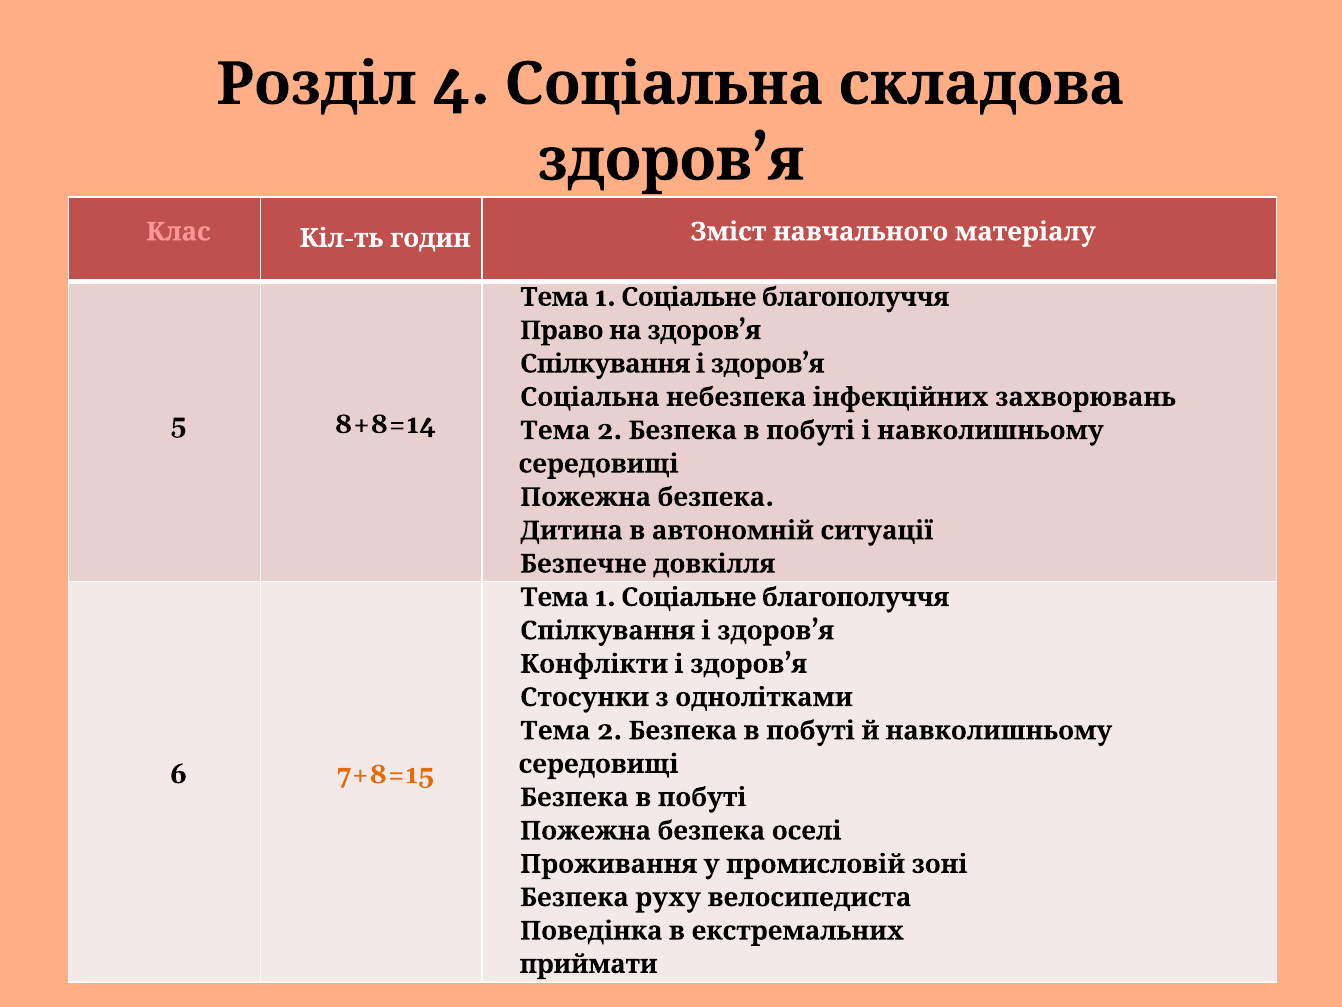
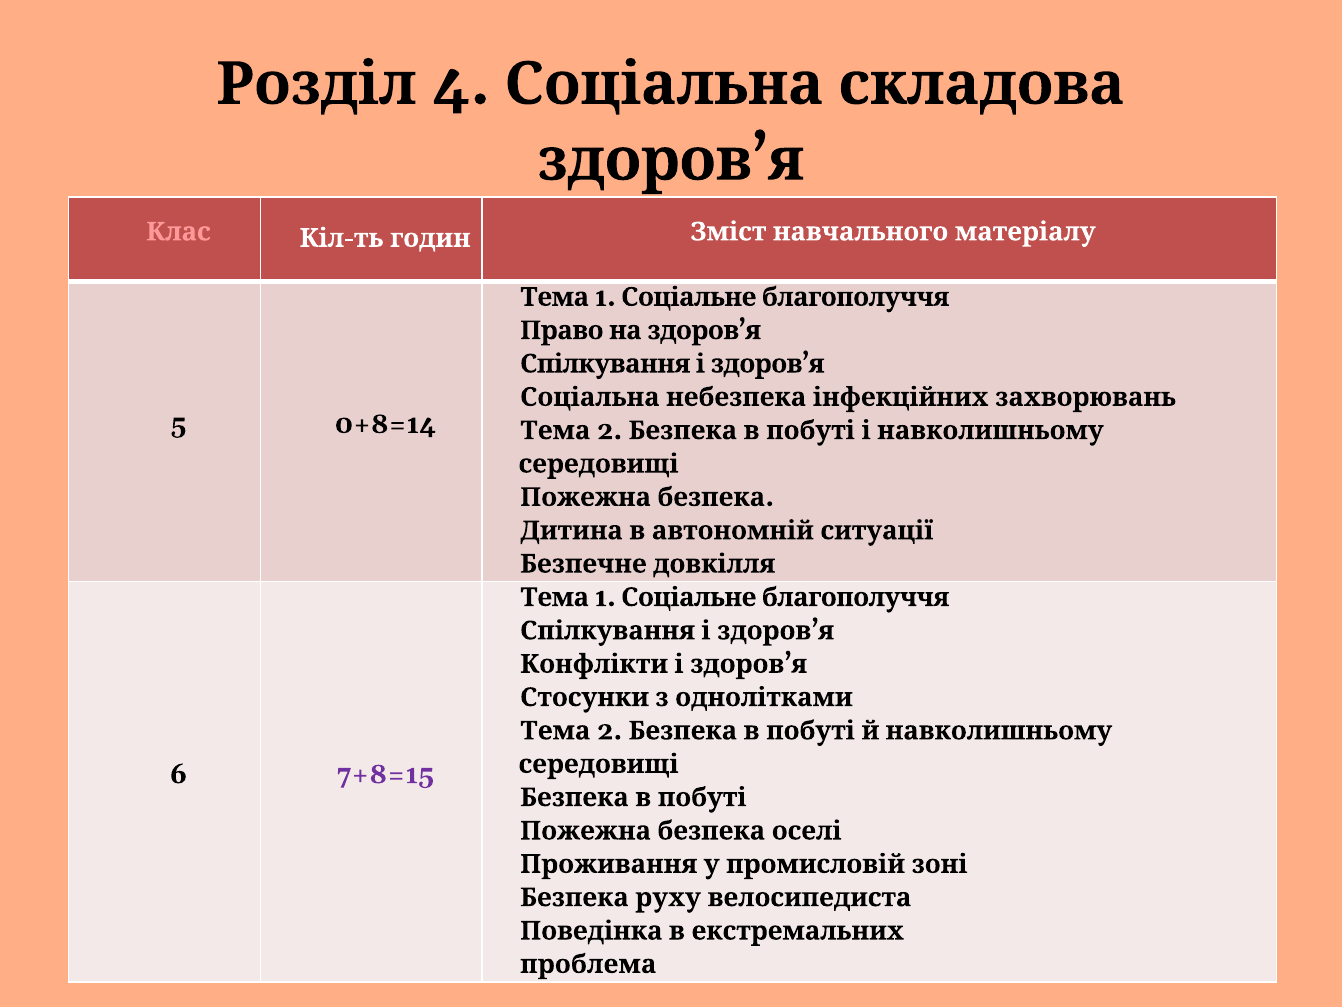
8+8=14: 8+8=14 -> 0+8=14 (385, 424)
7+8=15 colour: orange -> purple (385, 774)
приймати: приймати -> проблема (588, 964)
